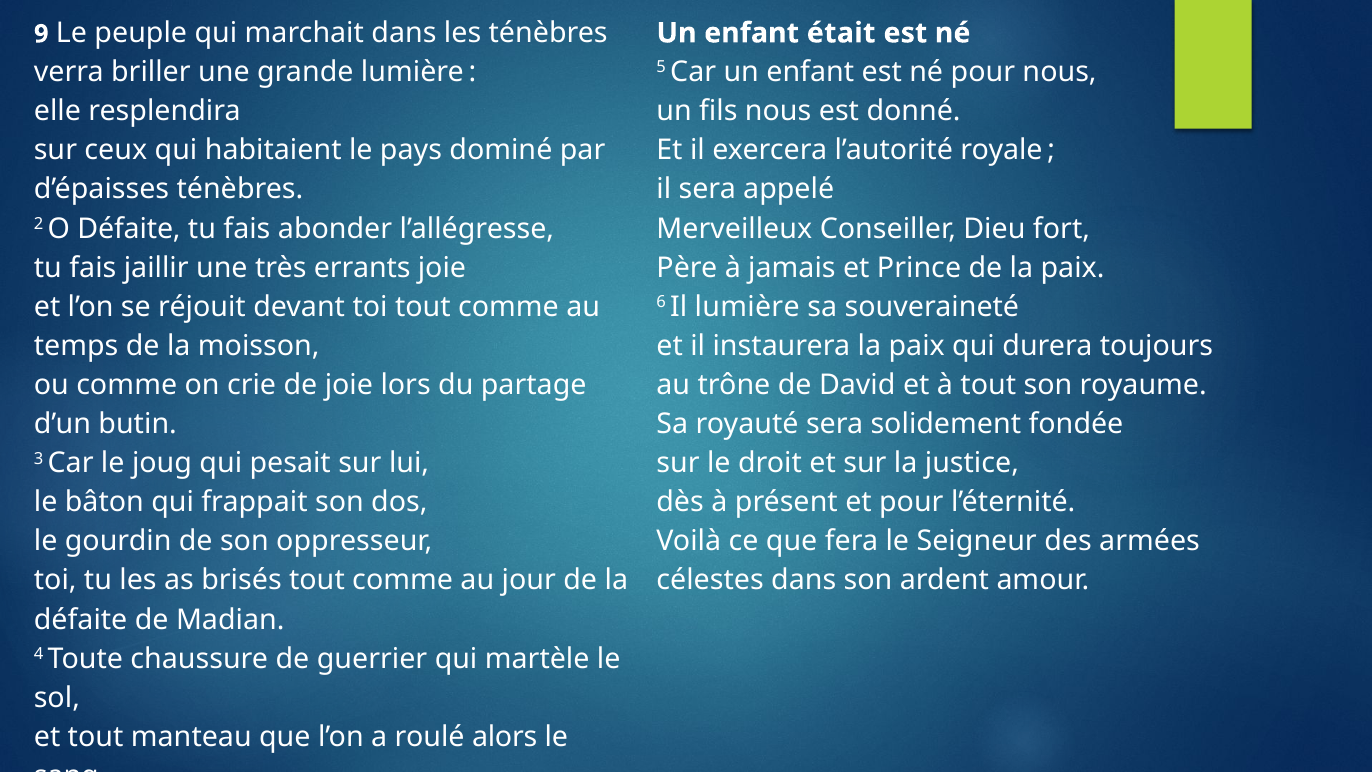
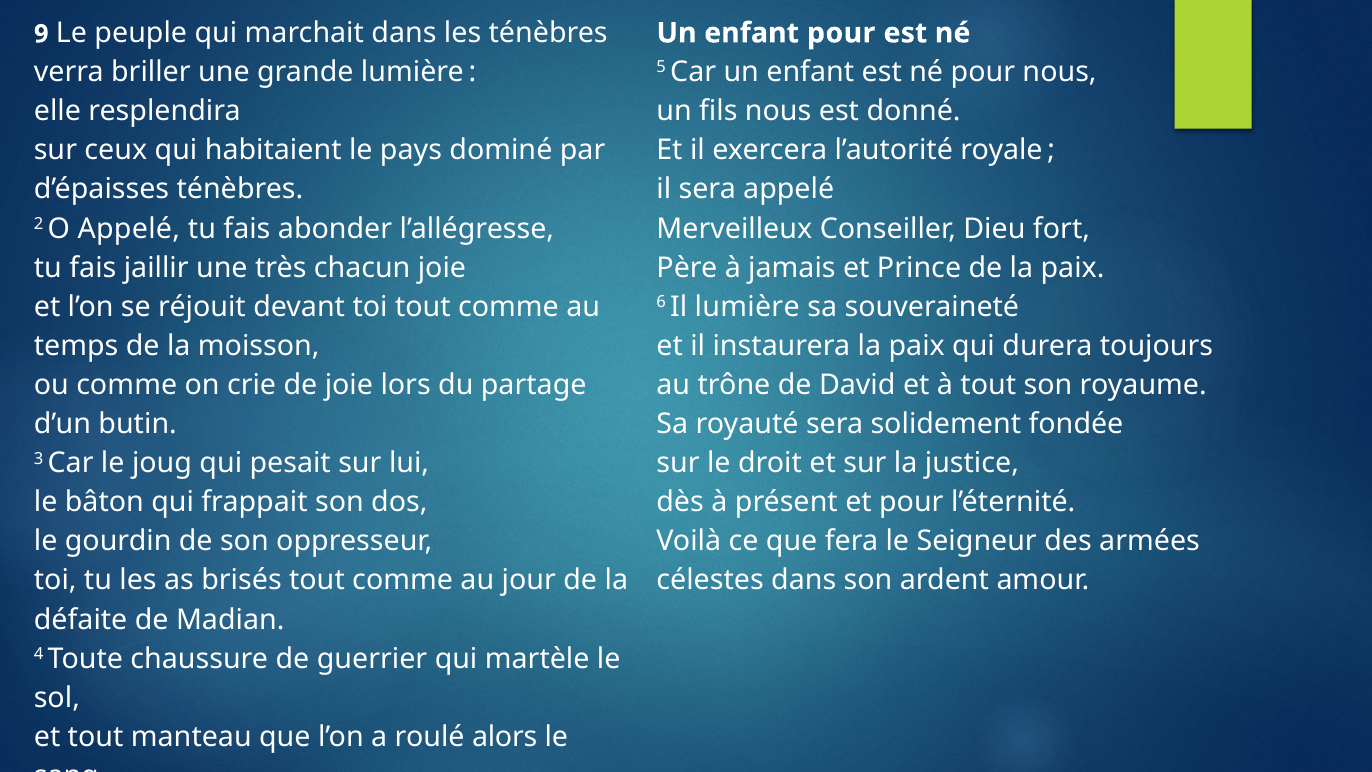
enfant était: était -> pour (841, 33)
O Défaite: Défaite -> Appelé (129, 228)
errants: errants -> chacun (362, 268)
